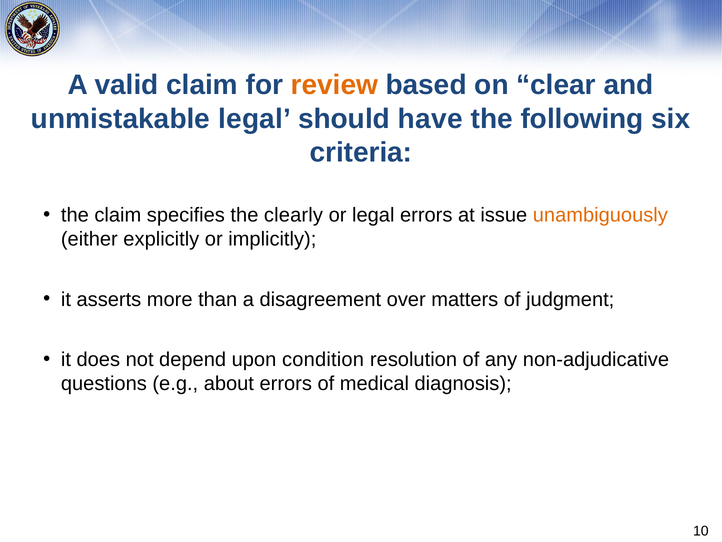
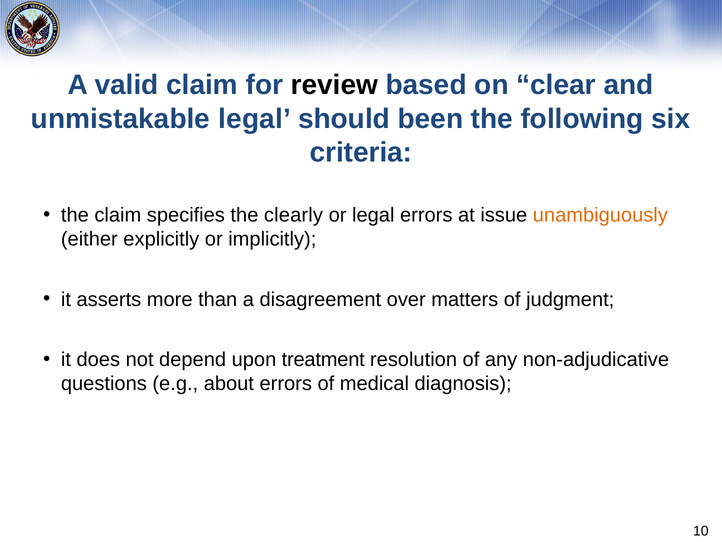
review colour: orange -> black (334, 85)
have: have -> been (430, 119)
condition: condition -> treatment (323, 359)
